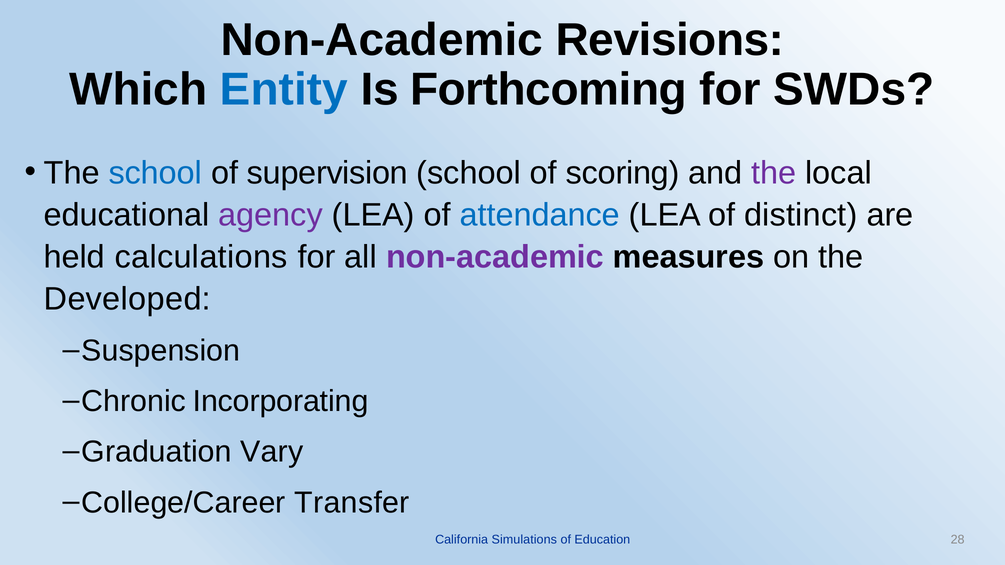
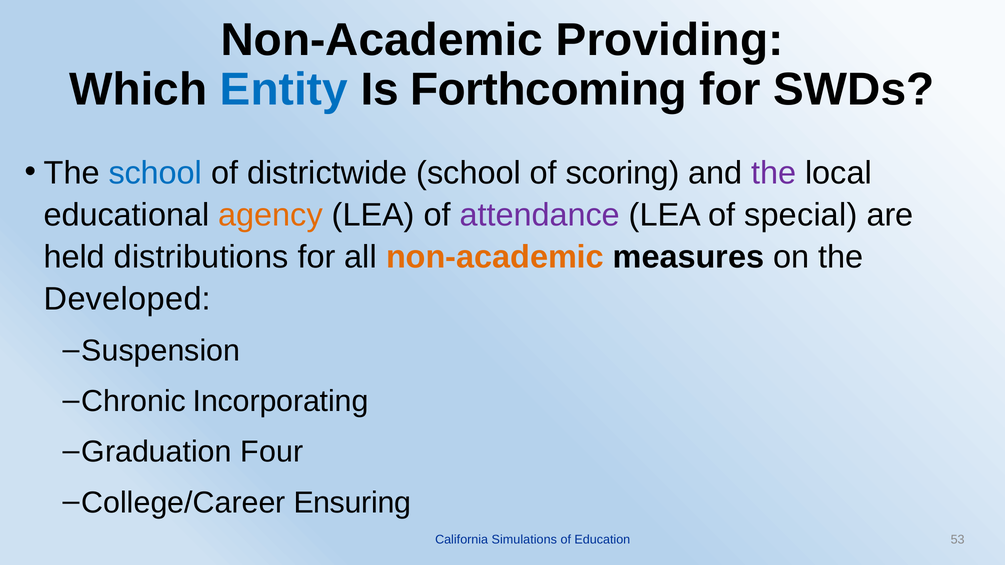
Revisions: Revisions -> Providing (670, 40)
supervision: supervision -> districtwide (327, 173)
agency colour: purple -> orange (271, 215)
attendance colour: blue -> purple (540, 215)
distinct: distinct -> special (801, 215)
calculations: calculations -> distributions (201, 257)
non-academic colour: purple -> orange (495, 257)
Vary: Vary -> Four (272, 452)
Transfer: Transfer -> Ensuring (352, 503)
28: 28 -> 53 (958, 540)
